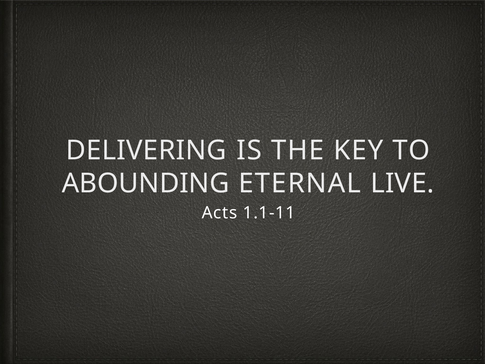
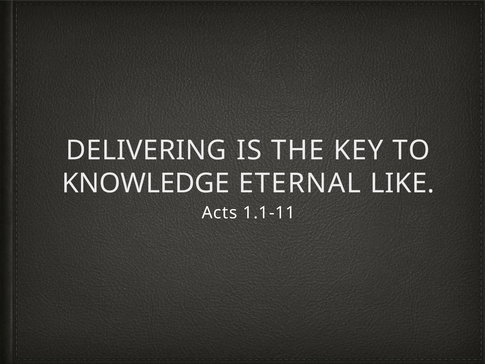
ABOUNDING: ABOUNDING -> KNOWLEDGE (146, 183)
LIVE: LIVE -> LIKE (402, 183)
